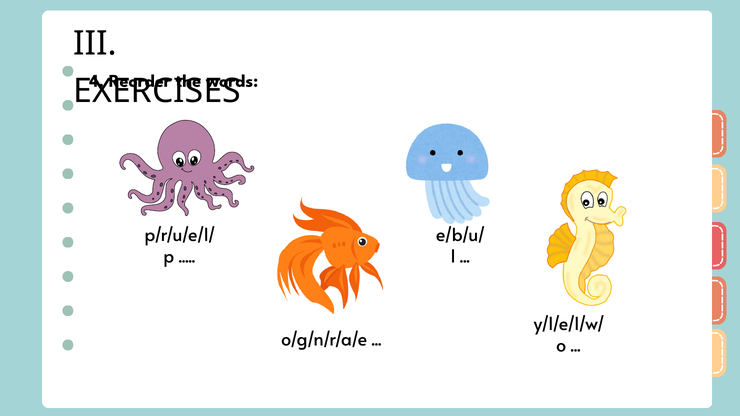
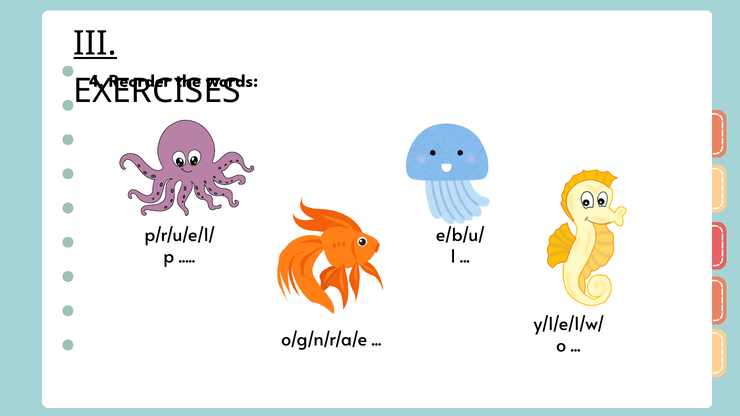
III underline: none -> present (95, 44)
